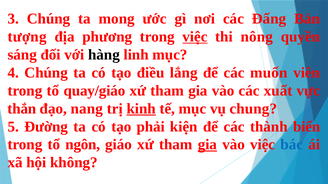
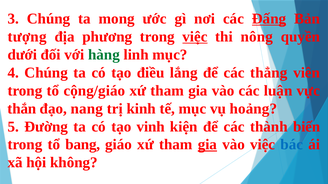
Đấng underline: none -> present (269, 19)
sáng: sáng -> dưới (22, 55)
hàng colour: black -> green (104, 55)
muốn: muốn -> thẳng (269, 73)
quay/giáo: quay/giáo -> cộng/giáo (94, 91)
xuất: xuất -> luận (278, 91)
kinh underline: present -> none (141, 109)
chung: chung -> hoảng (253, 109)
phải: phải -> vinh (151, 127)
ngôn: ngôn -> bang (83, 145)
